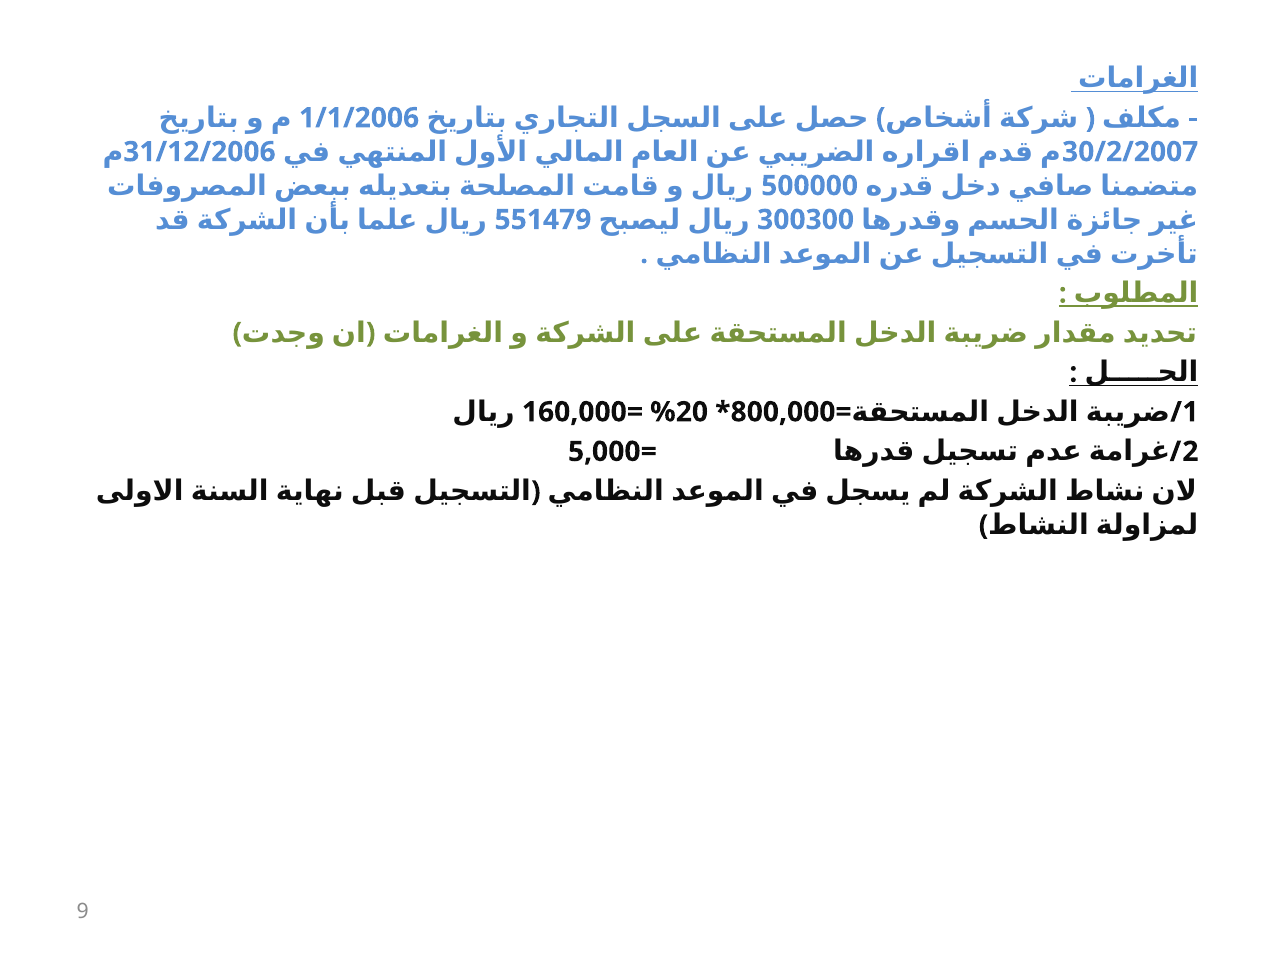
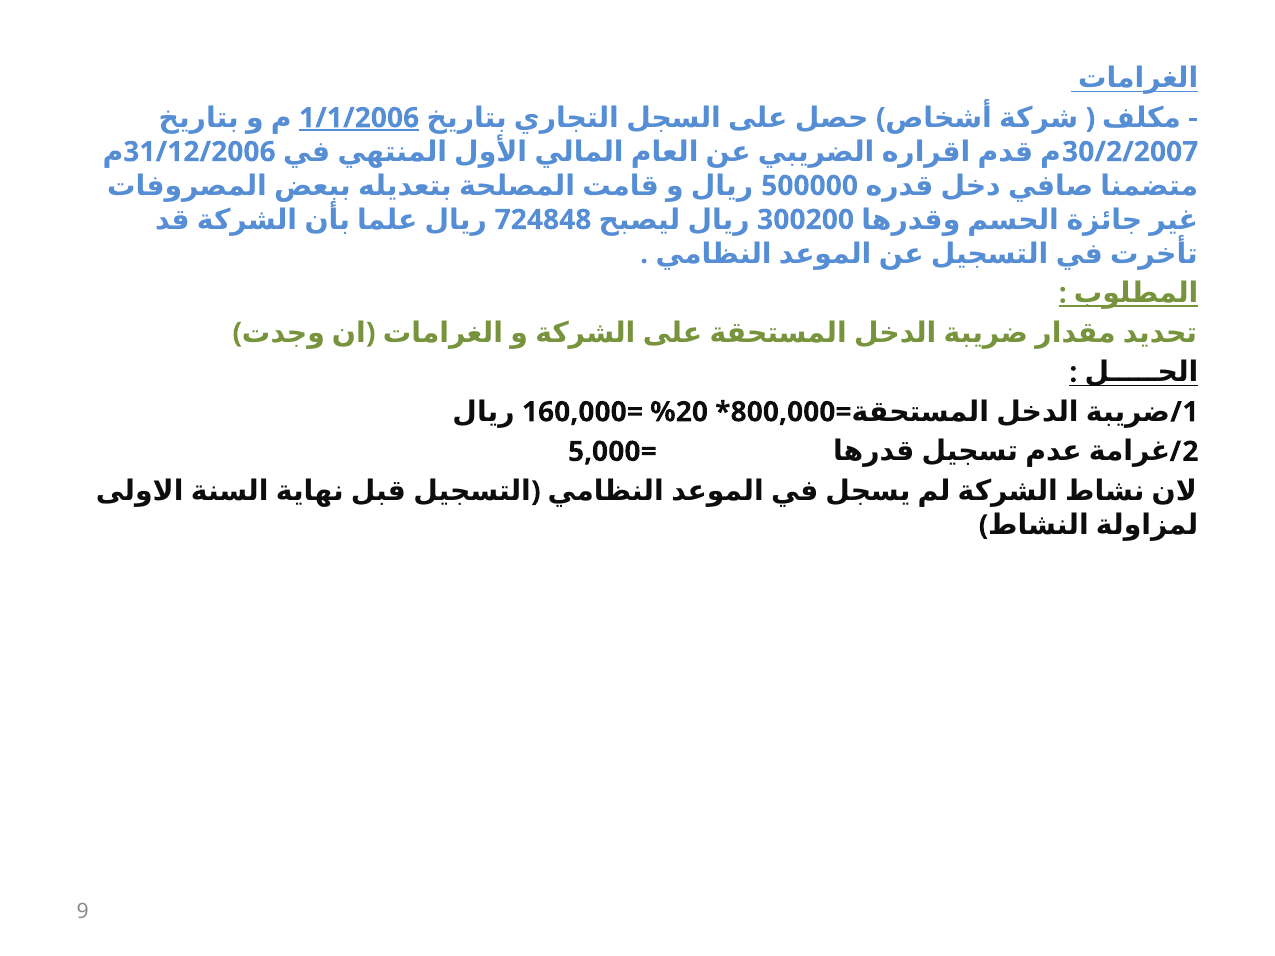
1/1/2006 underline: none -> present (359, 118)
551479: 551479 -> 724848 (543, 220)
300300: 300300 -> 300200 (806, 220)
